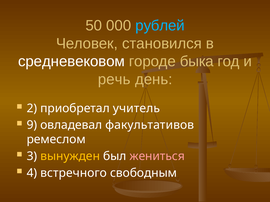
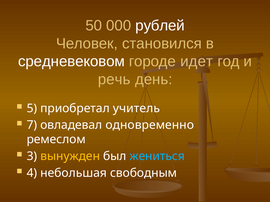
рублей colour: light blue -> white (160, 26)
быка: быка -> идет (197, 62)
2: 2 -> 5 (32, 109)
9: 9 -> 7 (32, 125)
факультативов: факультативов -> одновременно (150, 125)
жениться colour: pink -> light blue (157, 157)
встречного: встречного -> небольшая (74, 173)
